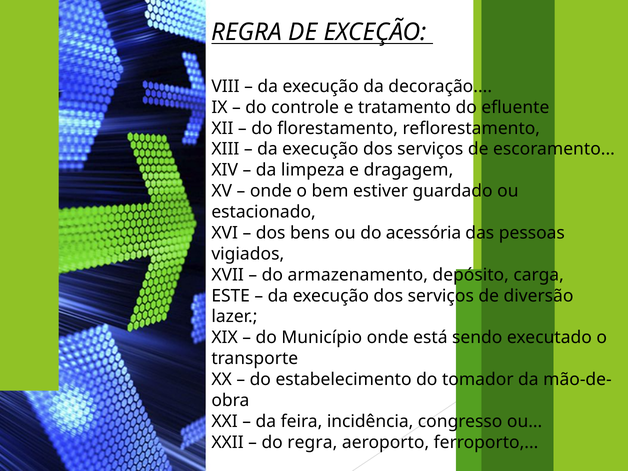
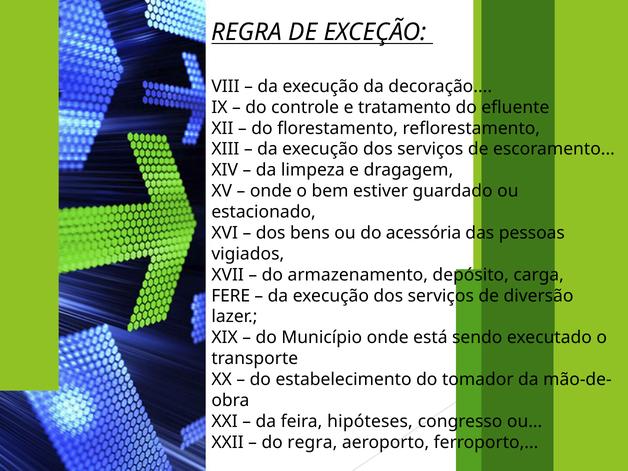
ESTE: ESTE -> FERE (231, 296)
incidência: incidência -> hipóteses (370, 421)
